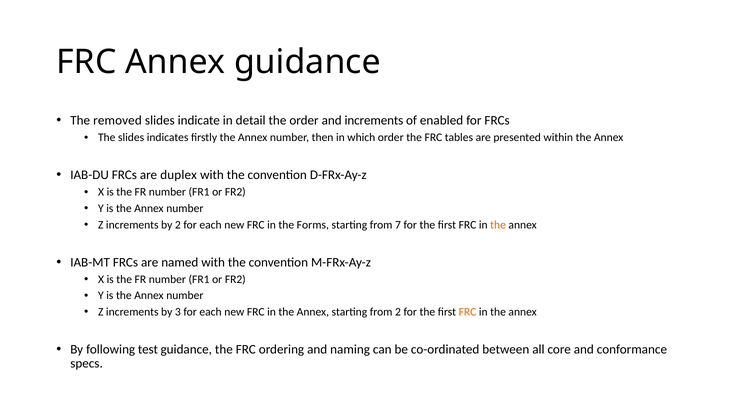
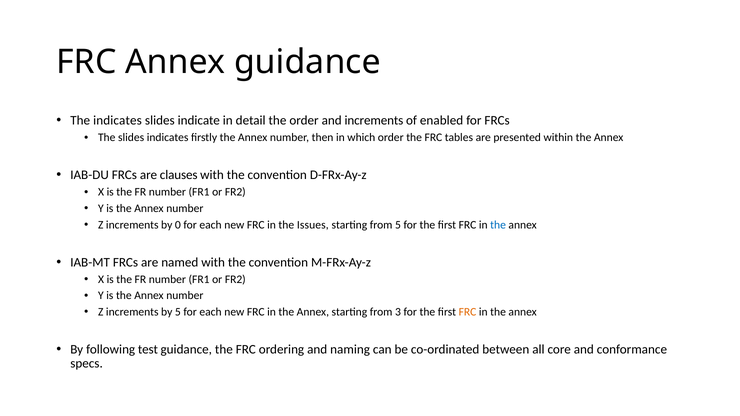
The removed: removed -> indicates (117, 121)
duplex: duplex -> clauses (179, 175)
by 2: 2 -> 0 (178, 225)
Forms: Forms -> Issues (313, 225)
from 7: 7 -> 5 (398, 225)
the colour: orange -> blue (498, 225)
by 3: 3 -> 5 (178, 312)
from 2: 2 -> 3 (398, 312)
